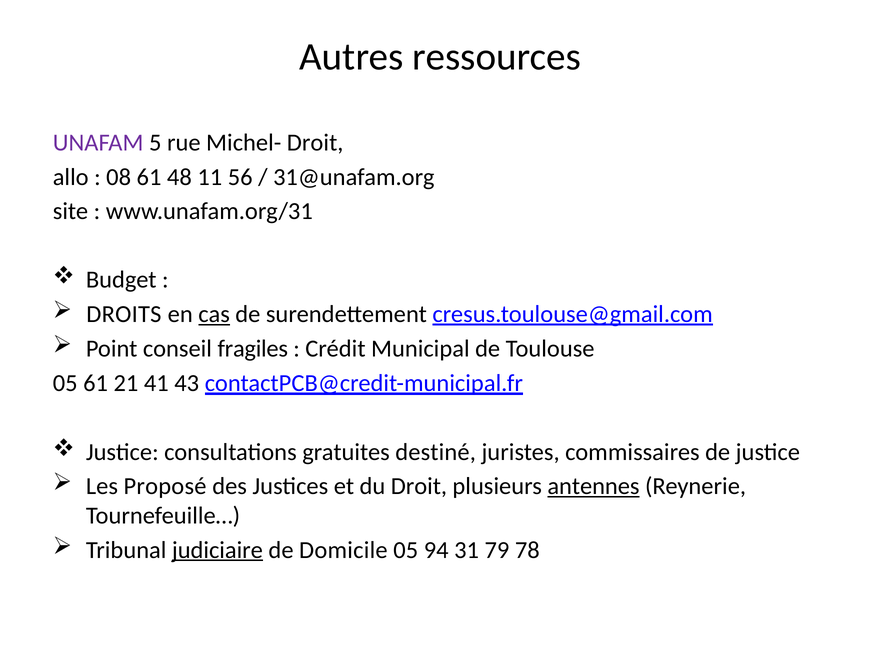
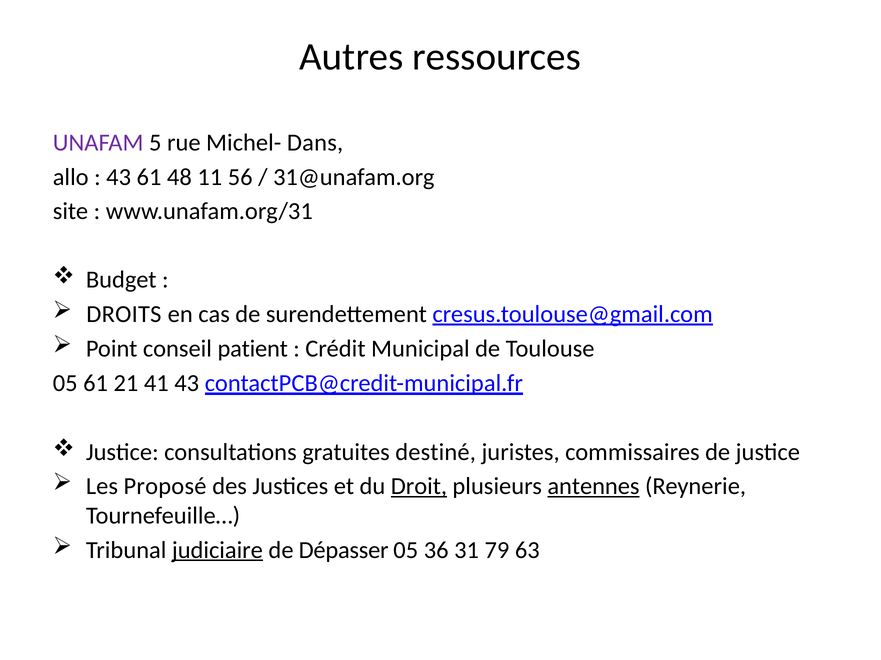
Michel- Droit: Droit -> Dans (315, 143)
08: 08 -> 43 (119, 177)
cas underline: present -> none (214, 314)
fragiles: fragiles -> patient (253, 349)
Droit underline: none -> present (419, 487)
Domicile: Domicile -> Dépasser (344, 551)
94: 94 -> 36 (436, 551)
78: 78 -> 63 (527, 551)
